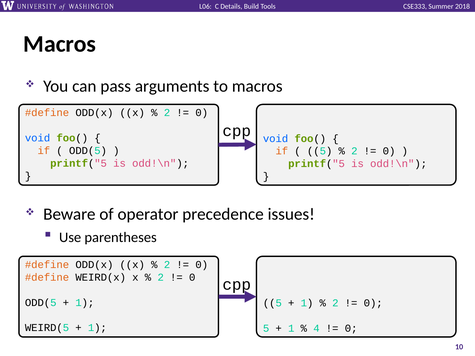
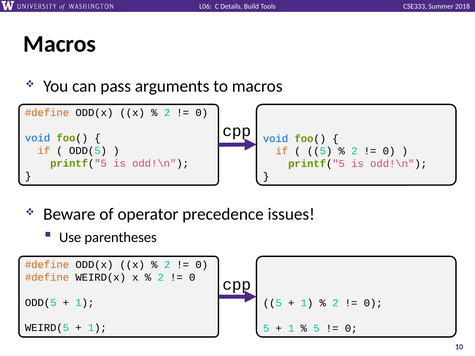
4: 4 -> 5 (316, 329)
